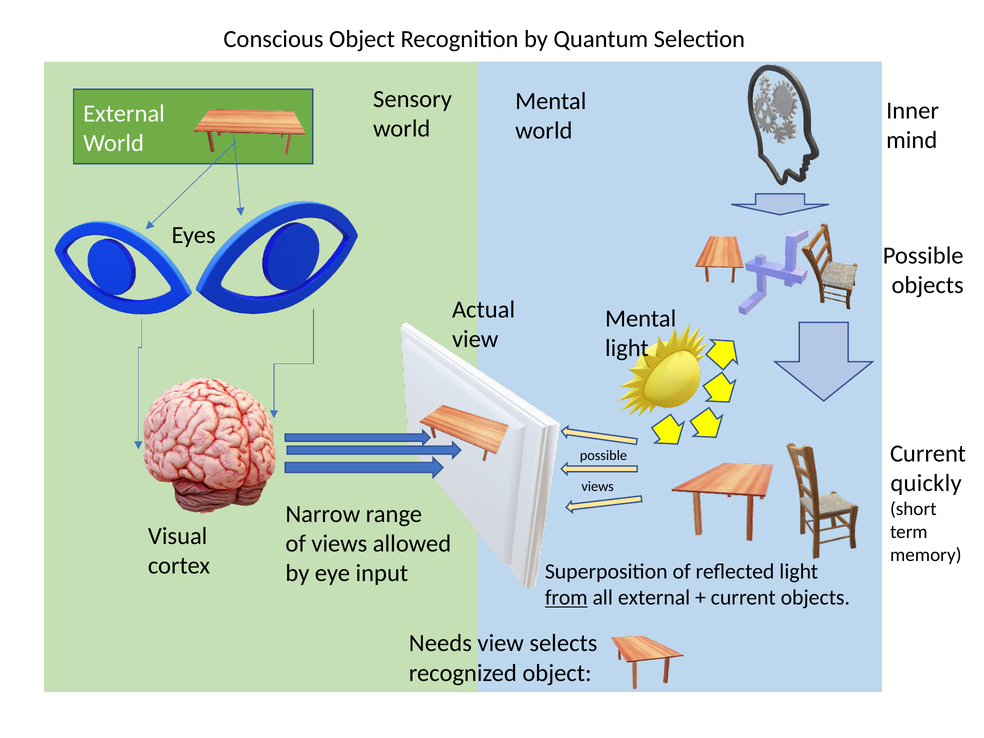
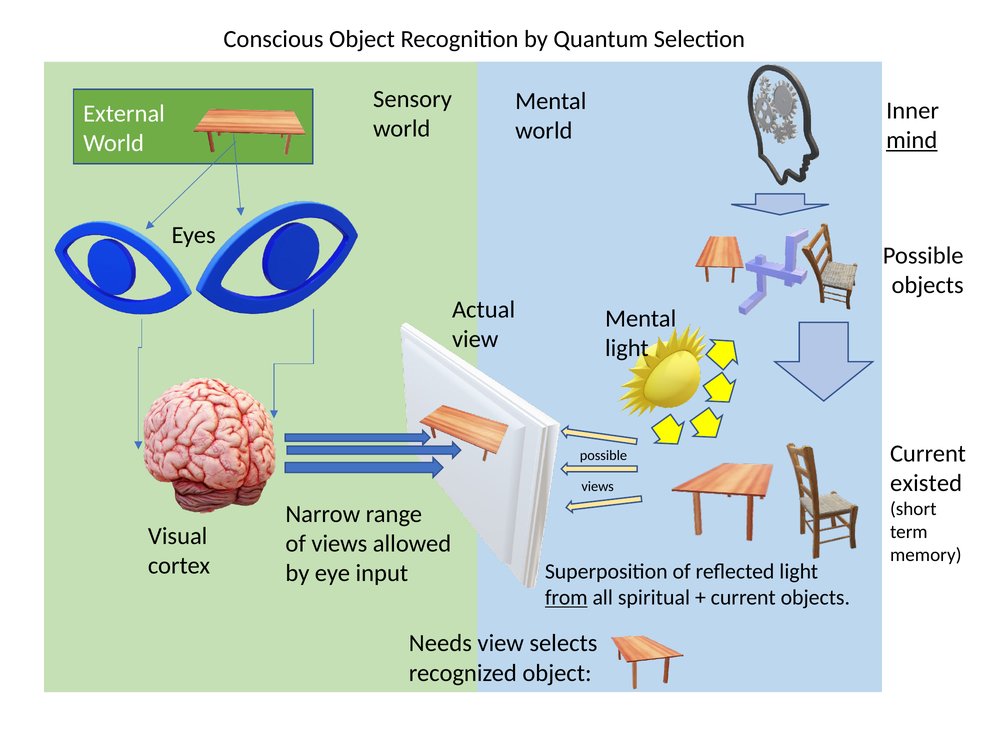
mind underline: none -> present (912, 140)
quickly: quickly -> existed (926, 483)
all external: external -> spiritual (654, 598)
